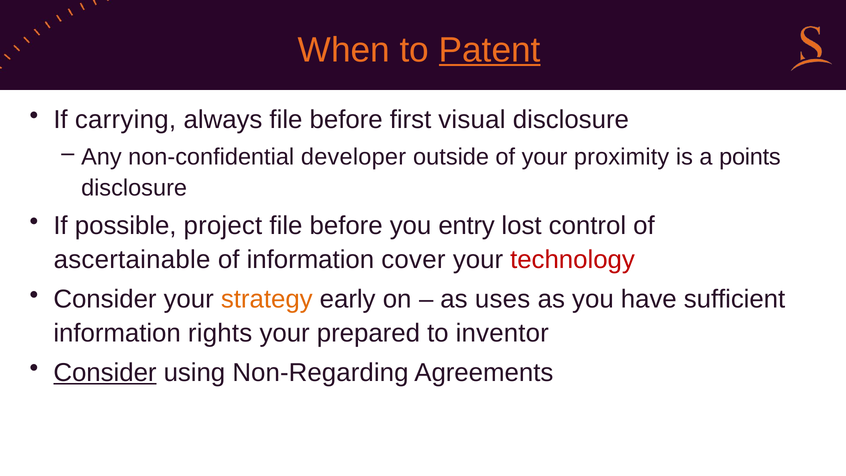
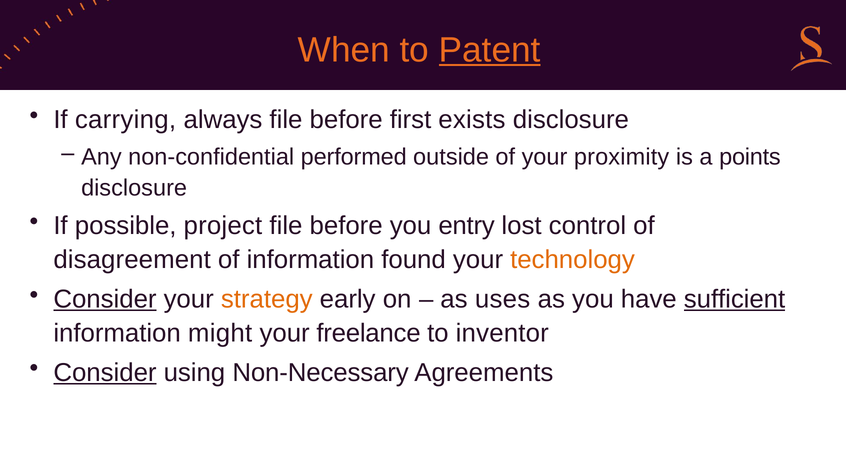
visual: visual -> exists (472, 120)
developer: developer -> performed (354, 157)
ascertainable: ascertainable -> disagreement (132, 260)
cover: cover -> found (414, 260)
technology colour: red -> orange (573, 260)
Consider underline: none -> present (105, 299)
sufficient underline: none -> present (735, 299)
rights: rights -> might (220, 333)
prepared: prepared -> freelance (369, 333)
Non-Regarding: Non-Regarding -> Non-Necessary (321, 373)
